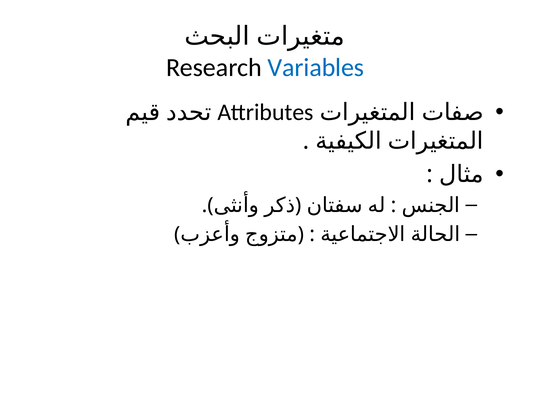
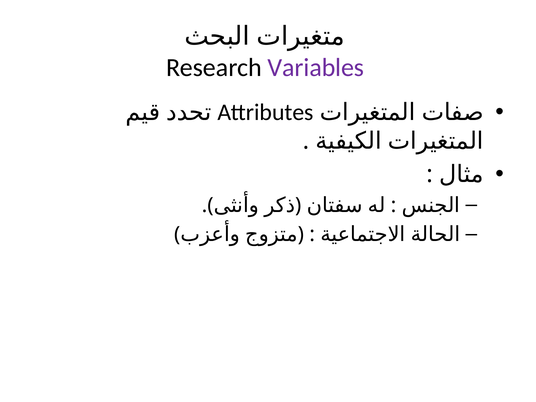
Variables colour: blue -> purple (316, 67)
